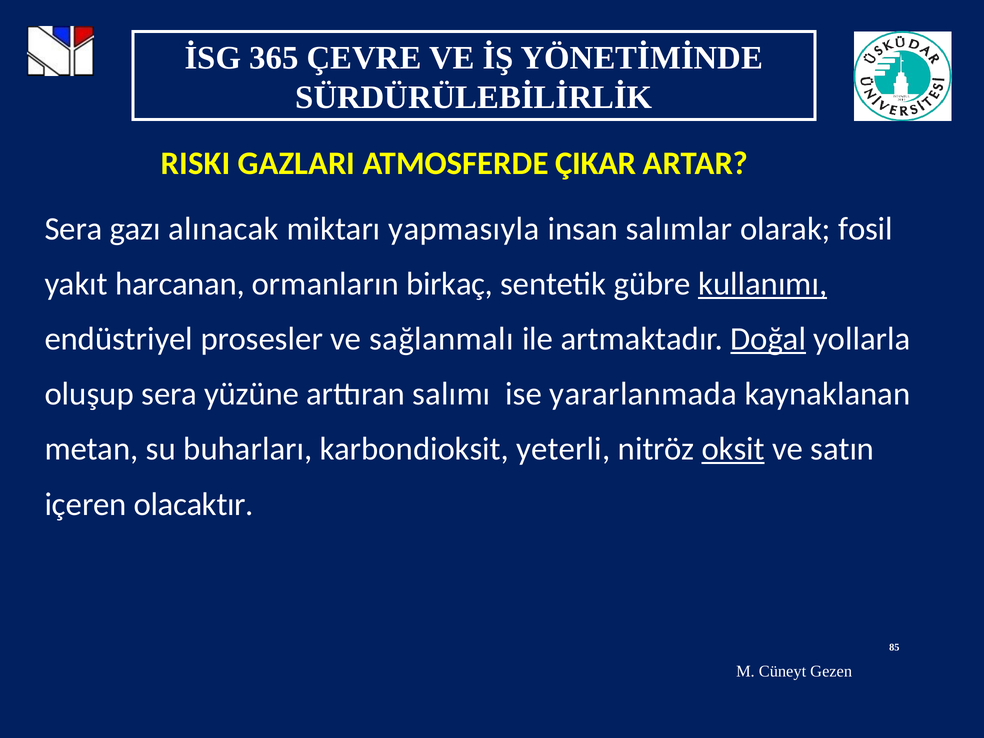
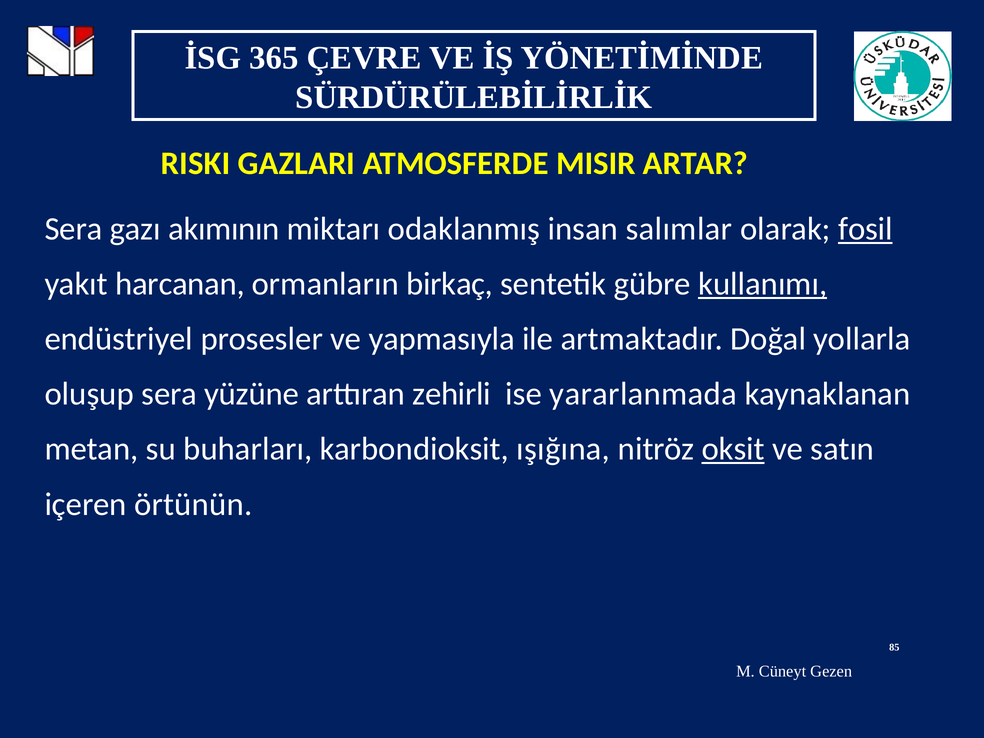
ÇIKAR: ÇIKAR -> MISIR (596, 163)
alınacak: alınacak -> akımının (224, 229)
yapmasıyla: yapmasıyla -> odaklanmış (464, 229)
fosil underline: none -> present (865, 229)
sağlanmalı: sağlanmalı -> yapmasıyla (442, 339)
Doğal underline: present -> none (768, 339)
salımı: salımı -> zehirli (452, 394)
yeterli: yeterli -> ışığına (563, 449)
olacaktır: olacaktır -> örtünün (193, 504)
